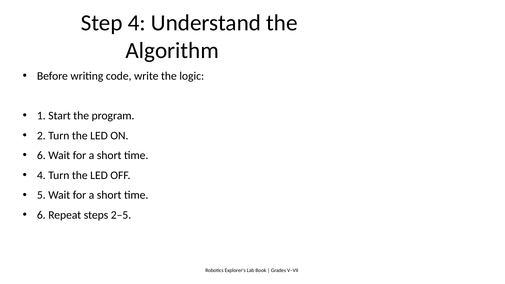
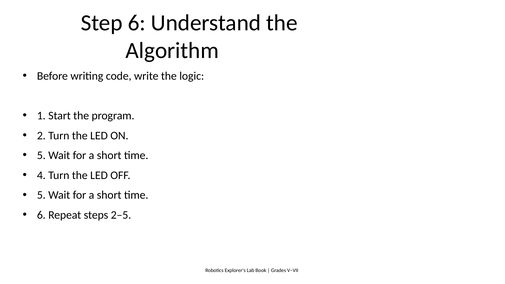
Step 4: 4 -> 6 (137, 23)
6: 6 -> 5 (41, 155)
